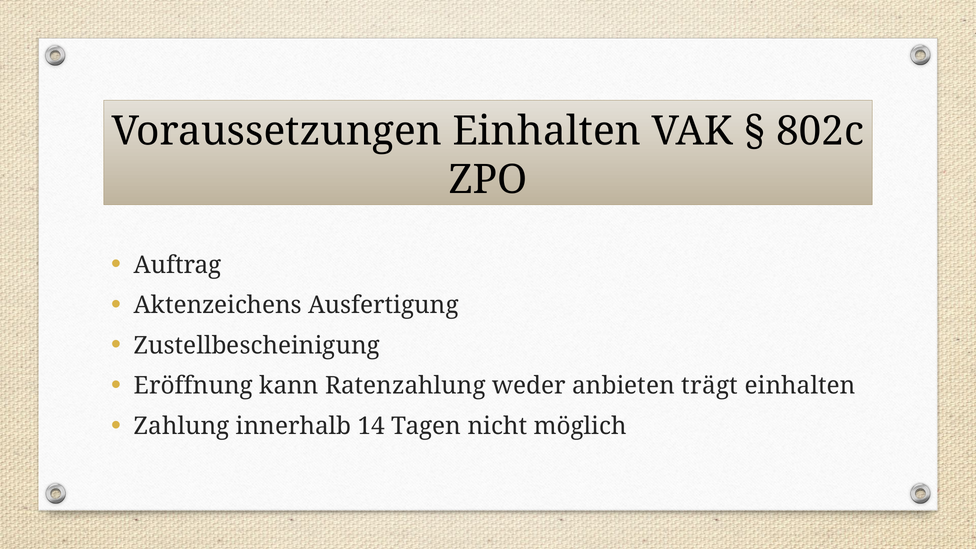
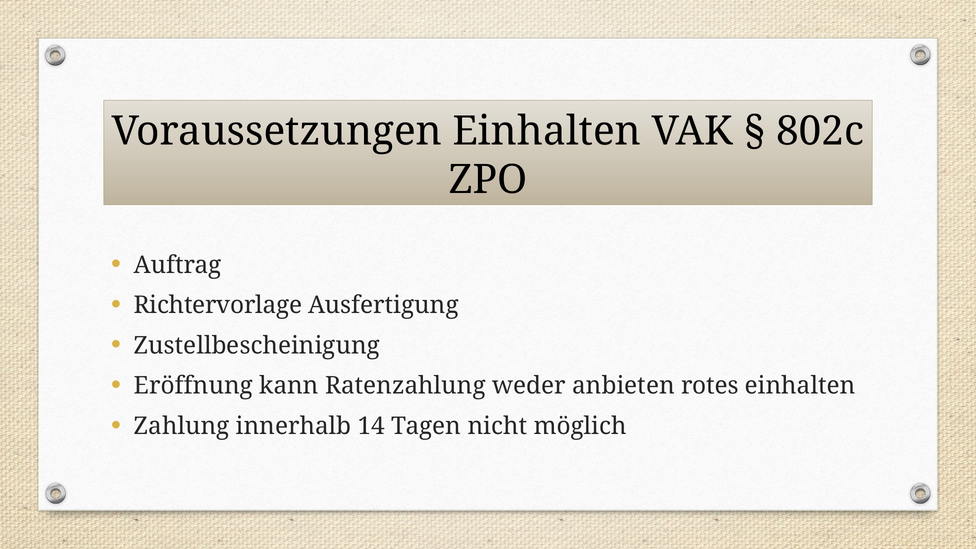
Aktenzeichens: Aktenzeichens -> Richtervorlage (218, 305)
trägt: trägt -> rotes (710, 386)
